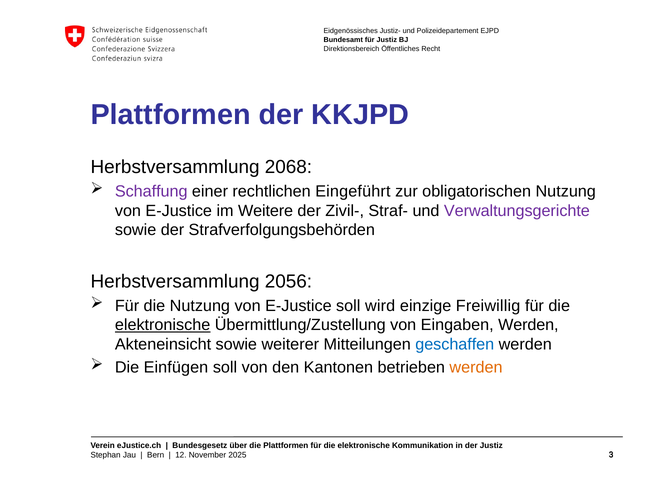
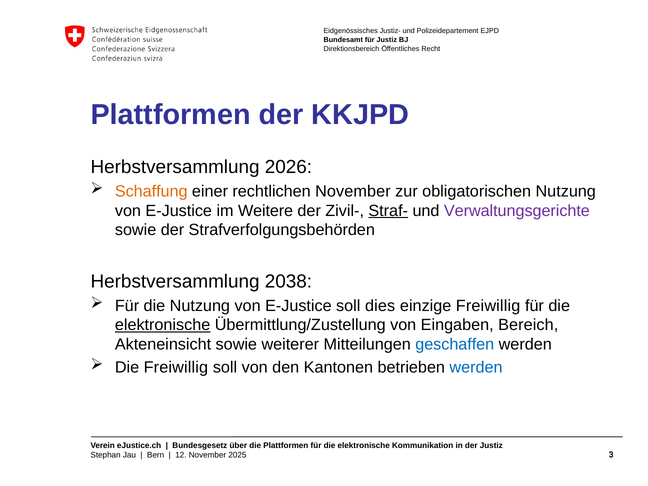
2068: 2068 -> 2026 (288, 167)
Schaffung colour: purple -> orange (151, 191)
rechtlichen Eingeführt: Eingeführt -> November (353, 191)
Straf- underline: none -> present (388, 211)
2056: 2056 -> 2038 (288, 282)
wird: wird -> dies (380, 306)
Eingaben Werden: Werden -> Bereich (528, 325)
Die Einfügen: Einfügen -> Freiwillig (176, 367)
werden colour: orange -> blue (476, 367)
